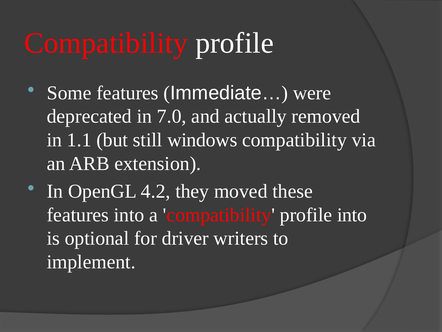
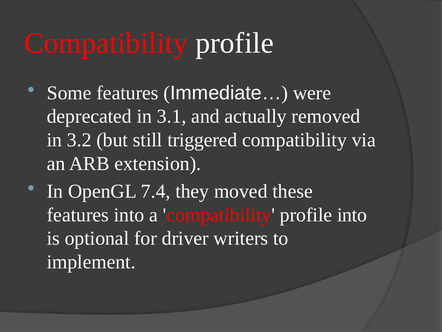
7.0: 7.0 -> 3.1 (172, 116)
1.1: 1.1 -> 3.2 (79, 140)
windows: windows -> triggered (202, 140)
4.2: 4.2 -> 7.4 (156, 191)
